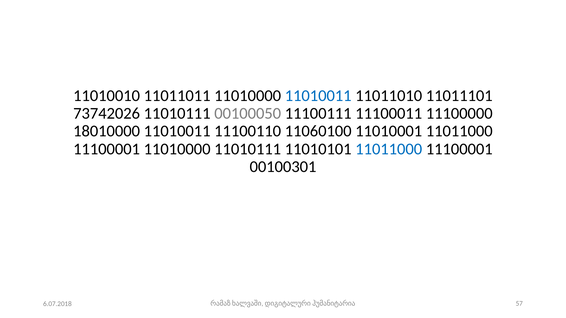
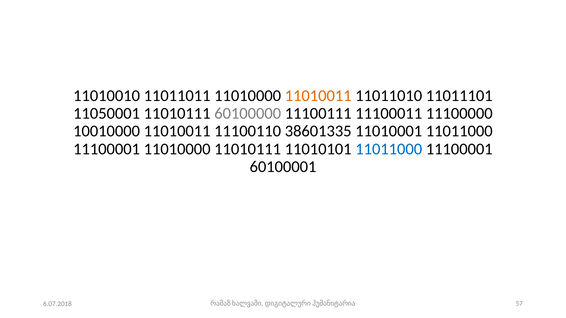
11010011 colour: blue -> orange (318, 96)
73742026: 73742026 -> 11050001 (107, 114)
00100050: 00100050 -> 60100000 (248, 114)
18010000: 18010000 -> 10010000 (107, 131)
11060100: 11060100 -> 38601335 (318, 131)
00100301: 00100301 -> 60100001 (283, 167)
